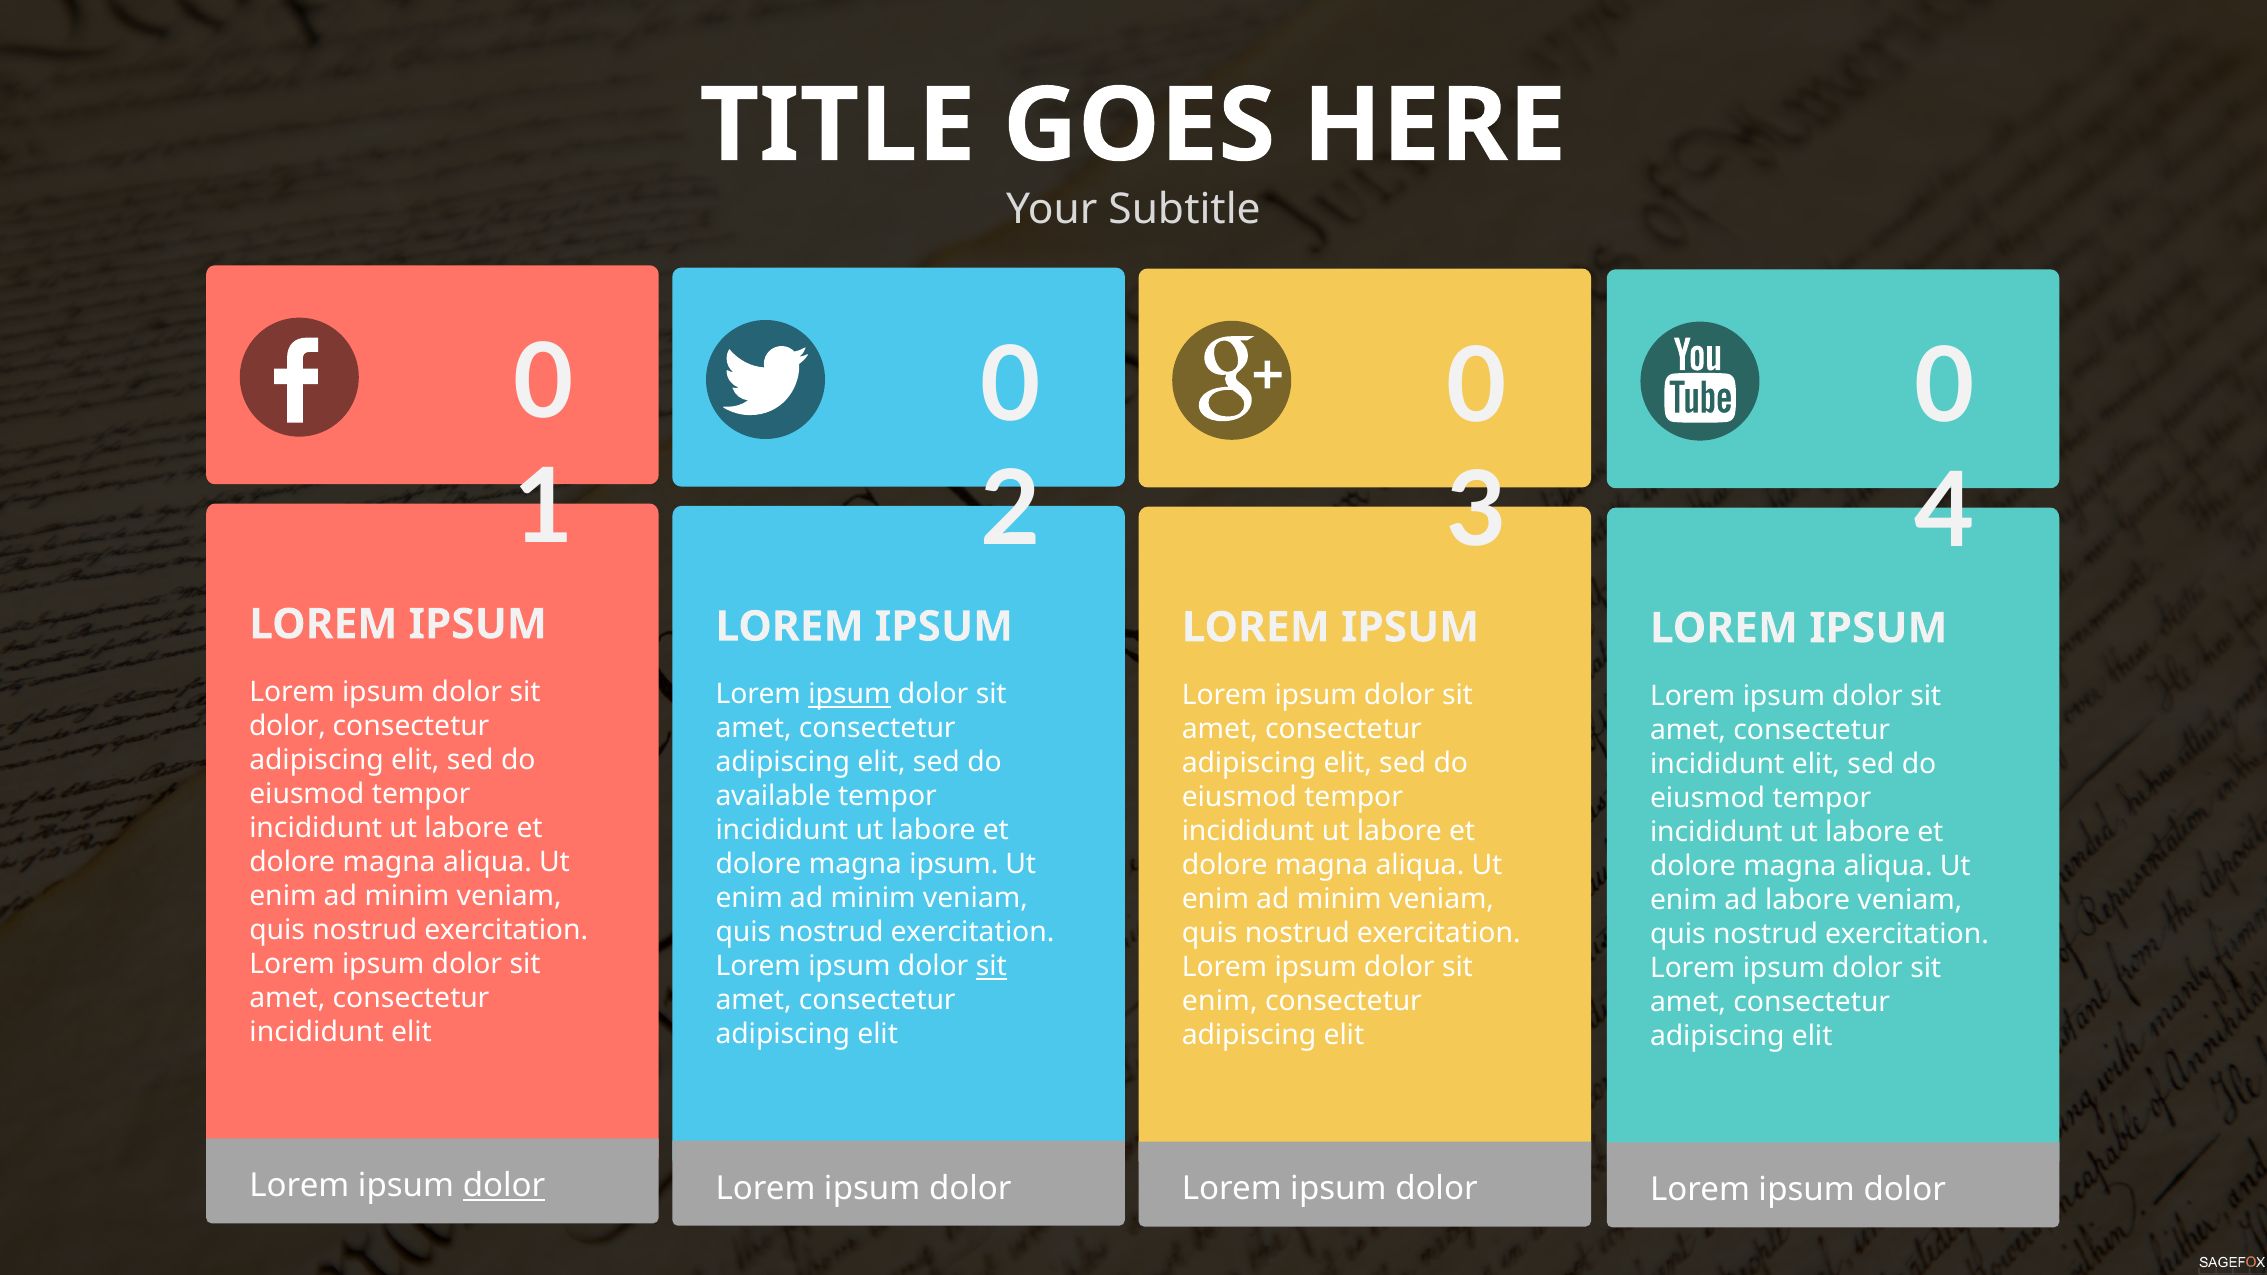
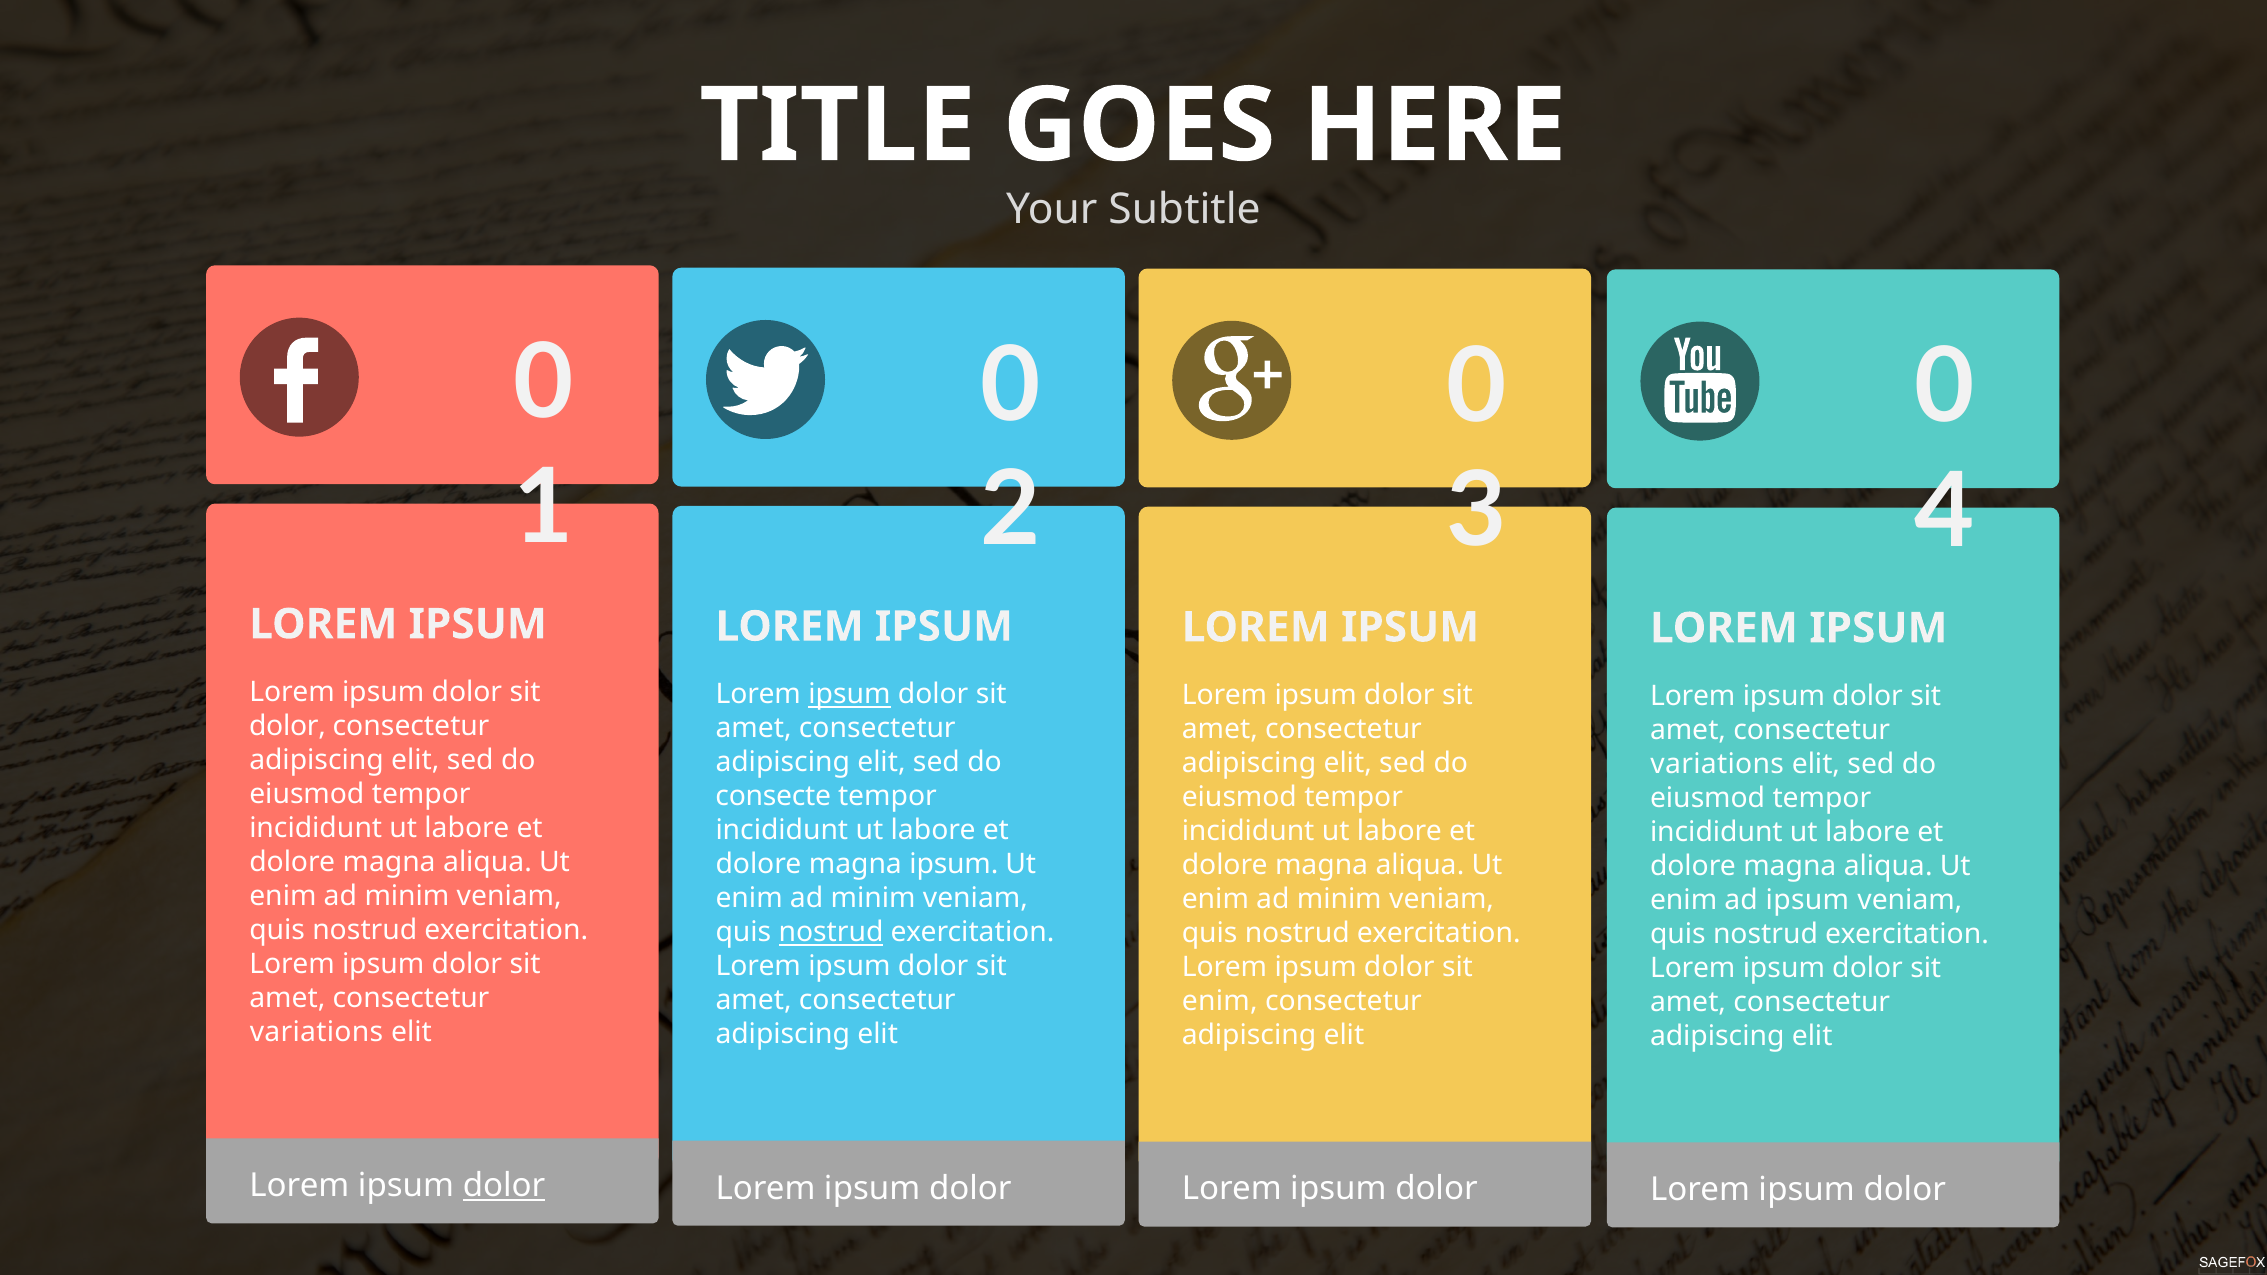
incididunt: incididunt -> variations (1717, 764)
available: available -> consecte (773, 797)
ad labore: labore -> ipsum (1807, 900)
nostrud underline: none -> present (831, 933)
sit underline: present -> none (991, 967)
incididunt: incididunt -> variations (316, 1032)
